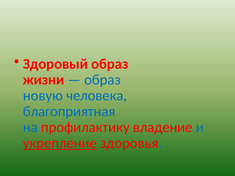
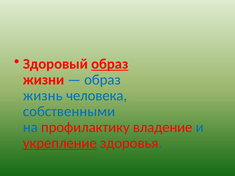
образ underline: none -> present (110, 64)
новую: новую -> жизнь (43, 96)
благоприятная: благоприятная -> собственными (69, 112)
